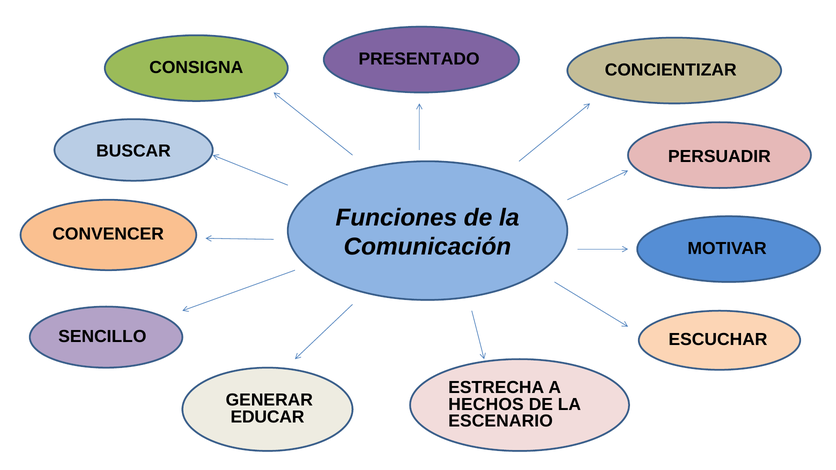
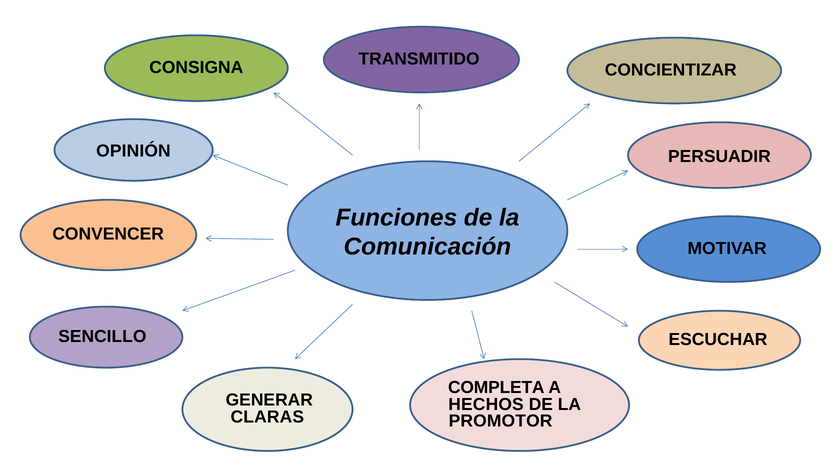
PRESENTADO: PRESENTADO -> TRANSMITIDO (419, 59)
BUSCAR: BUSCAR -> OPINIÓN (133, 151)
ESTRECHA: ESTRECHA -> COMPLETA (496, 388)
EDUCAR: EDUCAR -> CLARAS (267, 417)
ESCENARIO: ESCENARIO -> PROMOTOR (501, 421)
